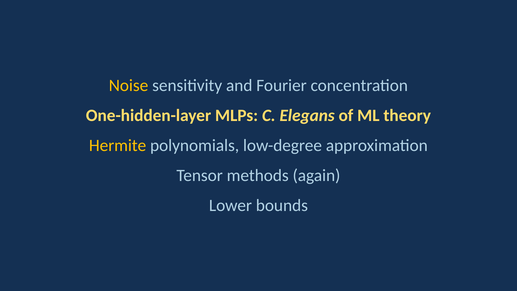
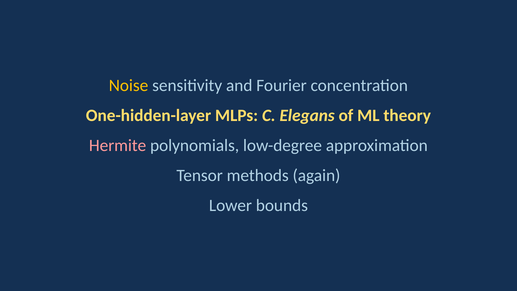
Hermite colour: yellow -> pink (118, 145)
